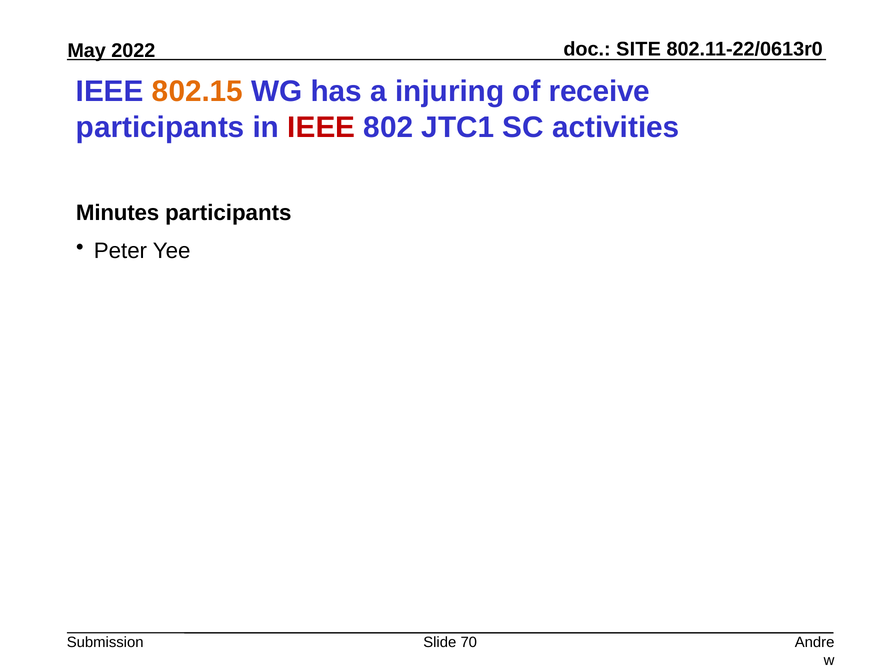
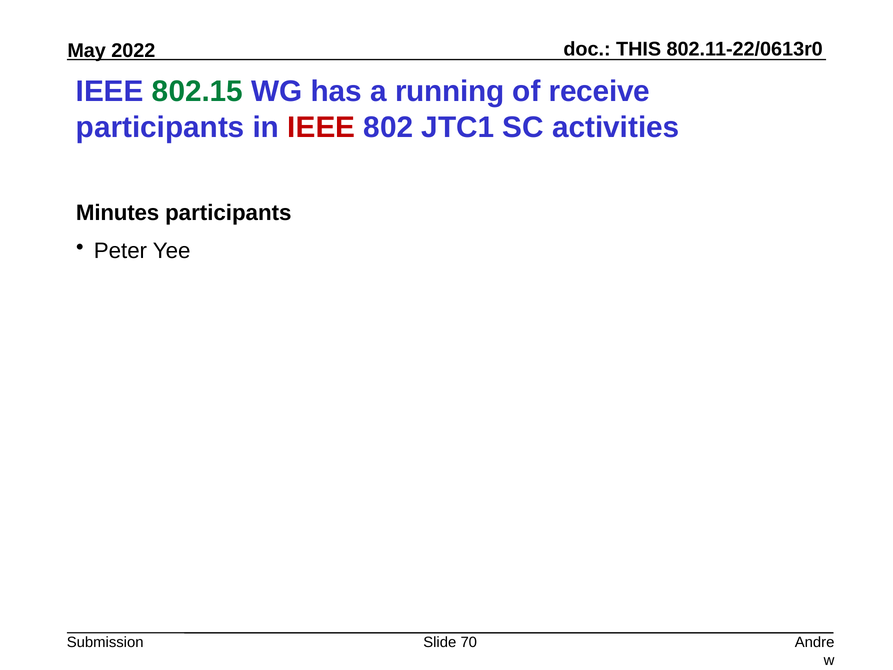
SITE: SITE -> THIS (639, 49)
802.15 colour: orange -> green (197, 91)
injuring: injuring -> running (450, 91)
